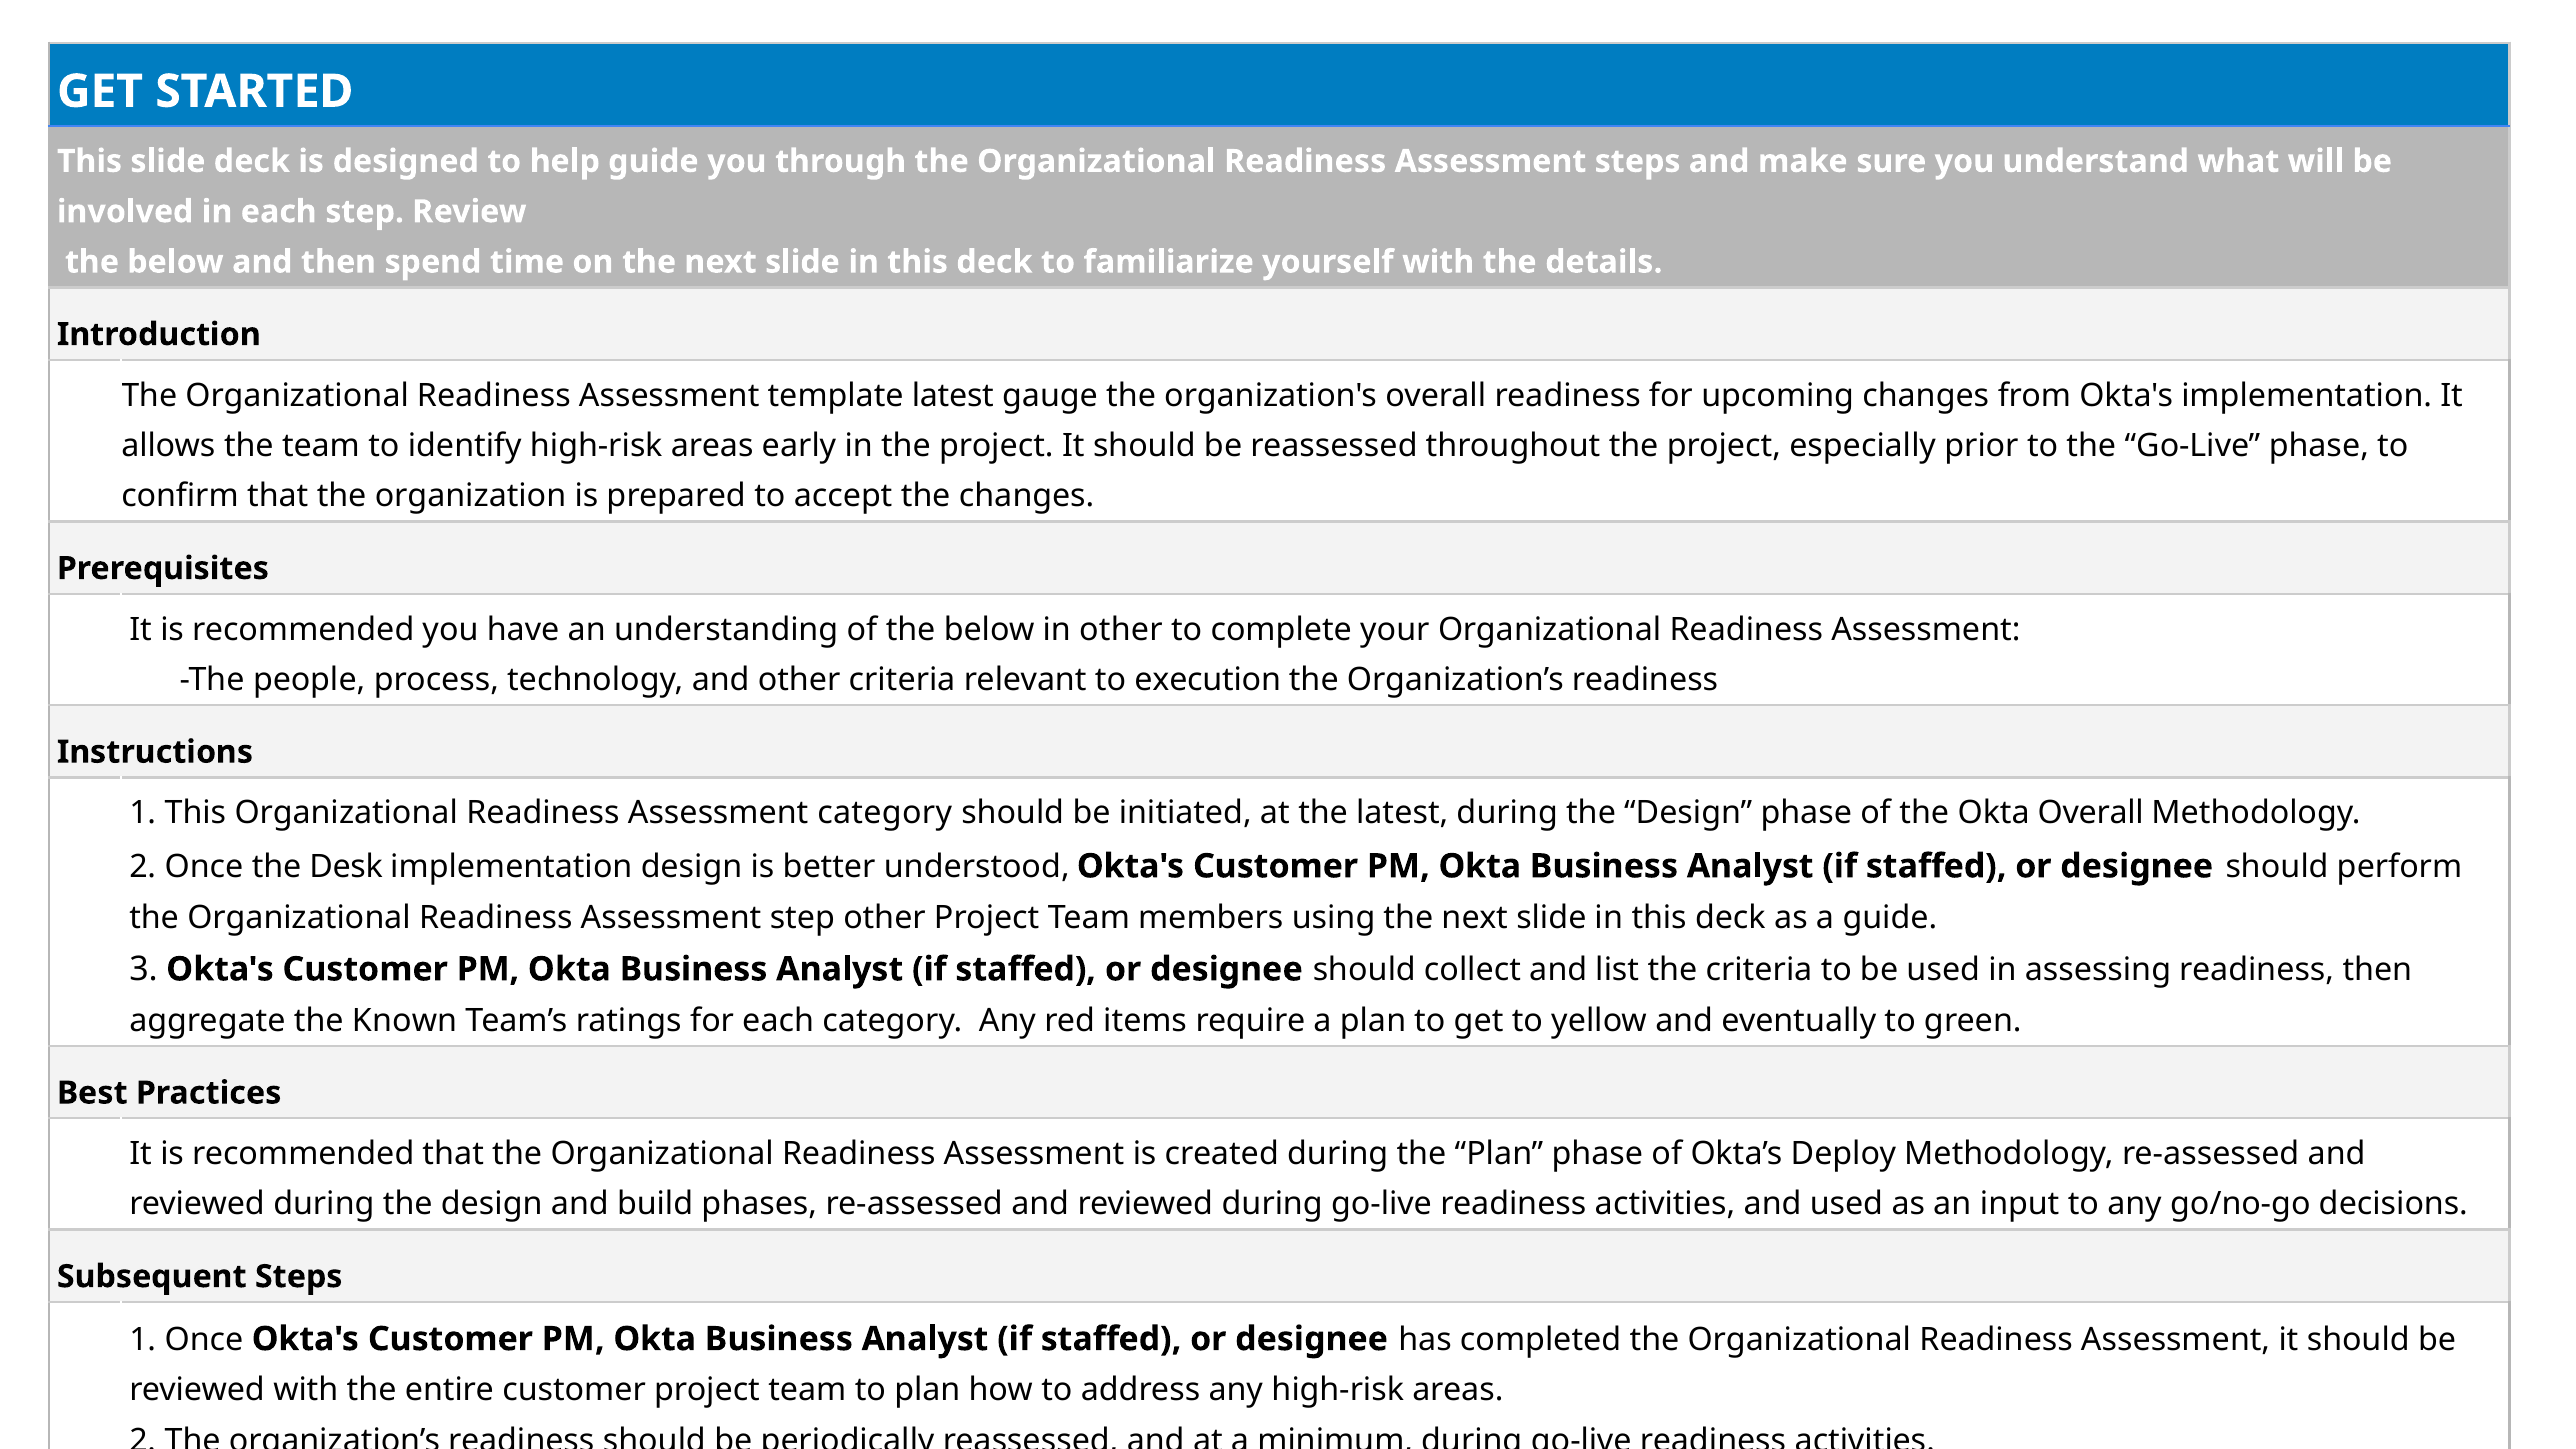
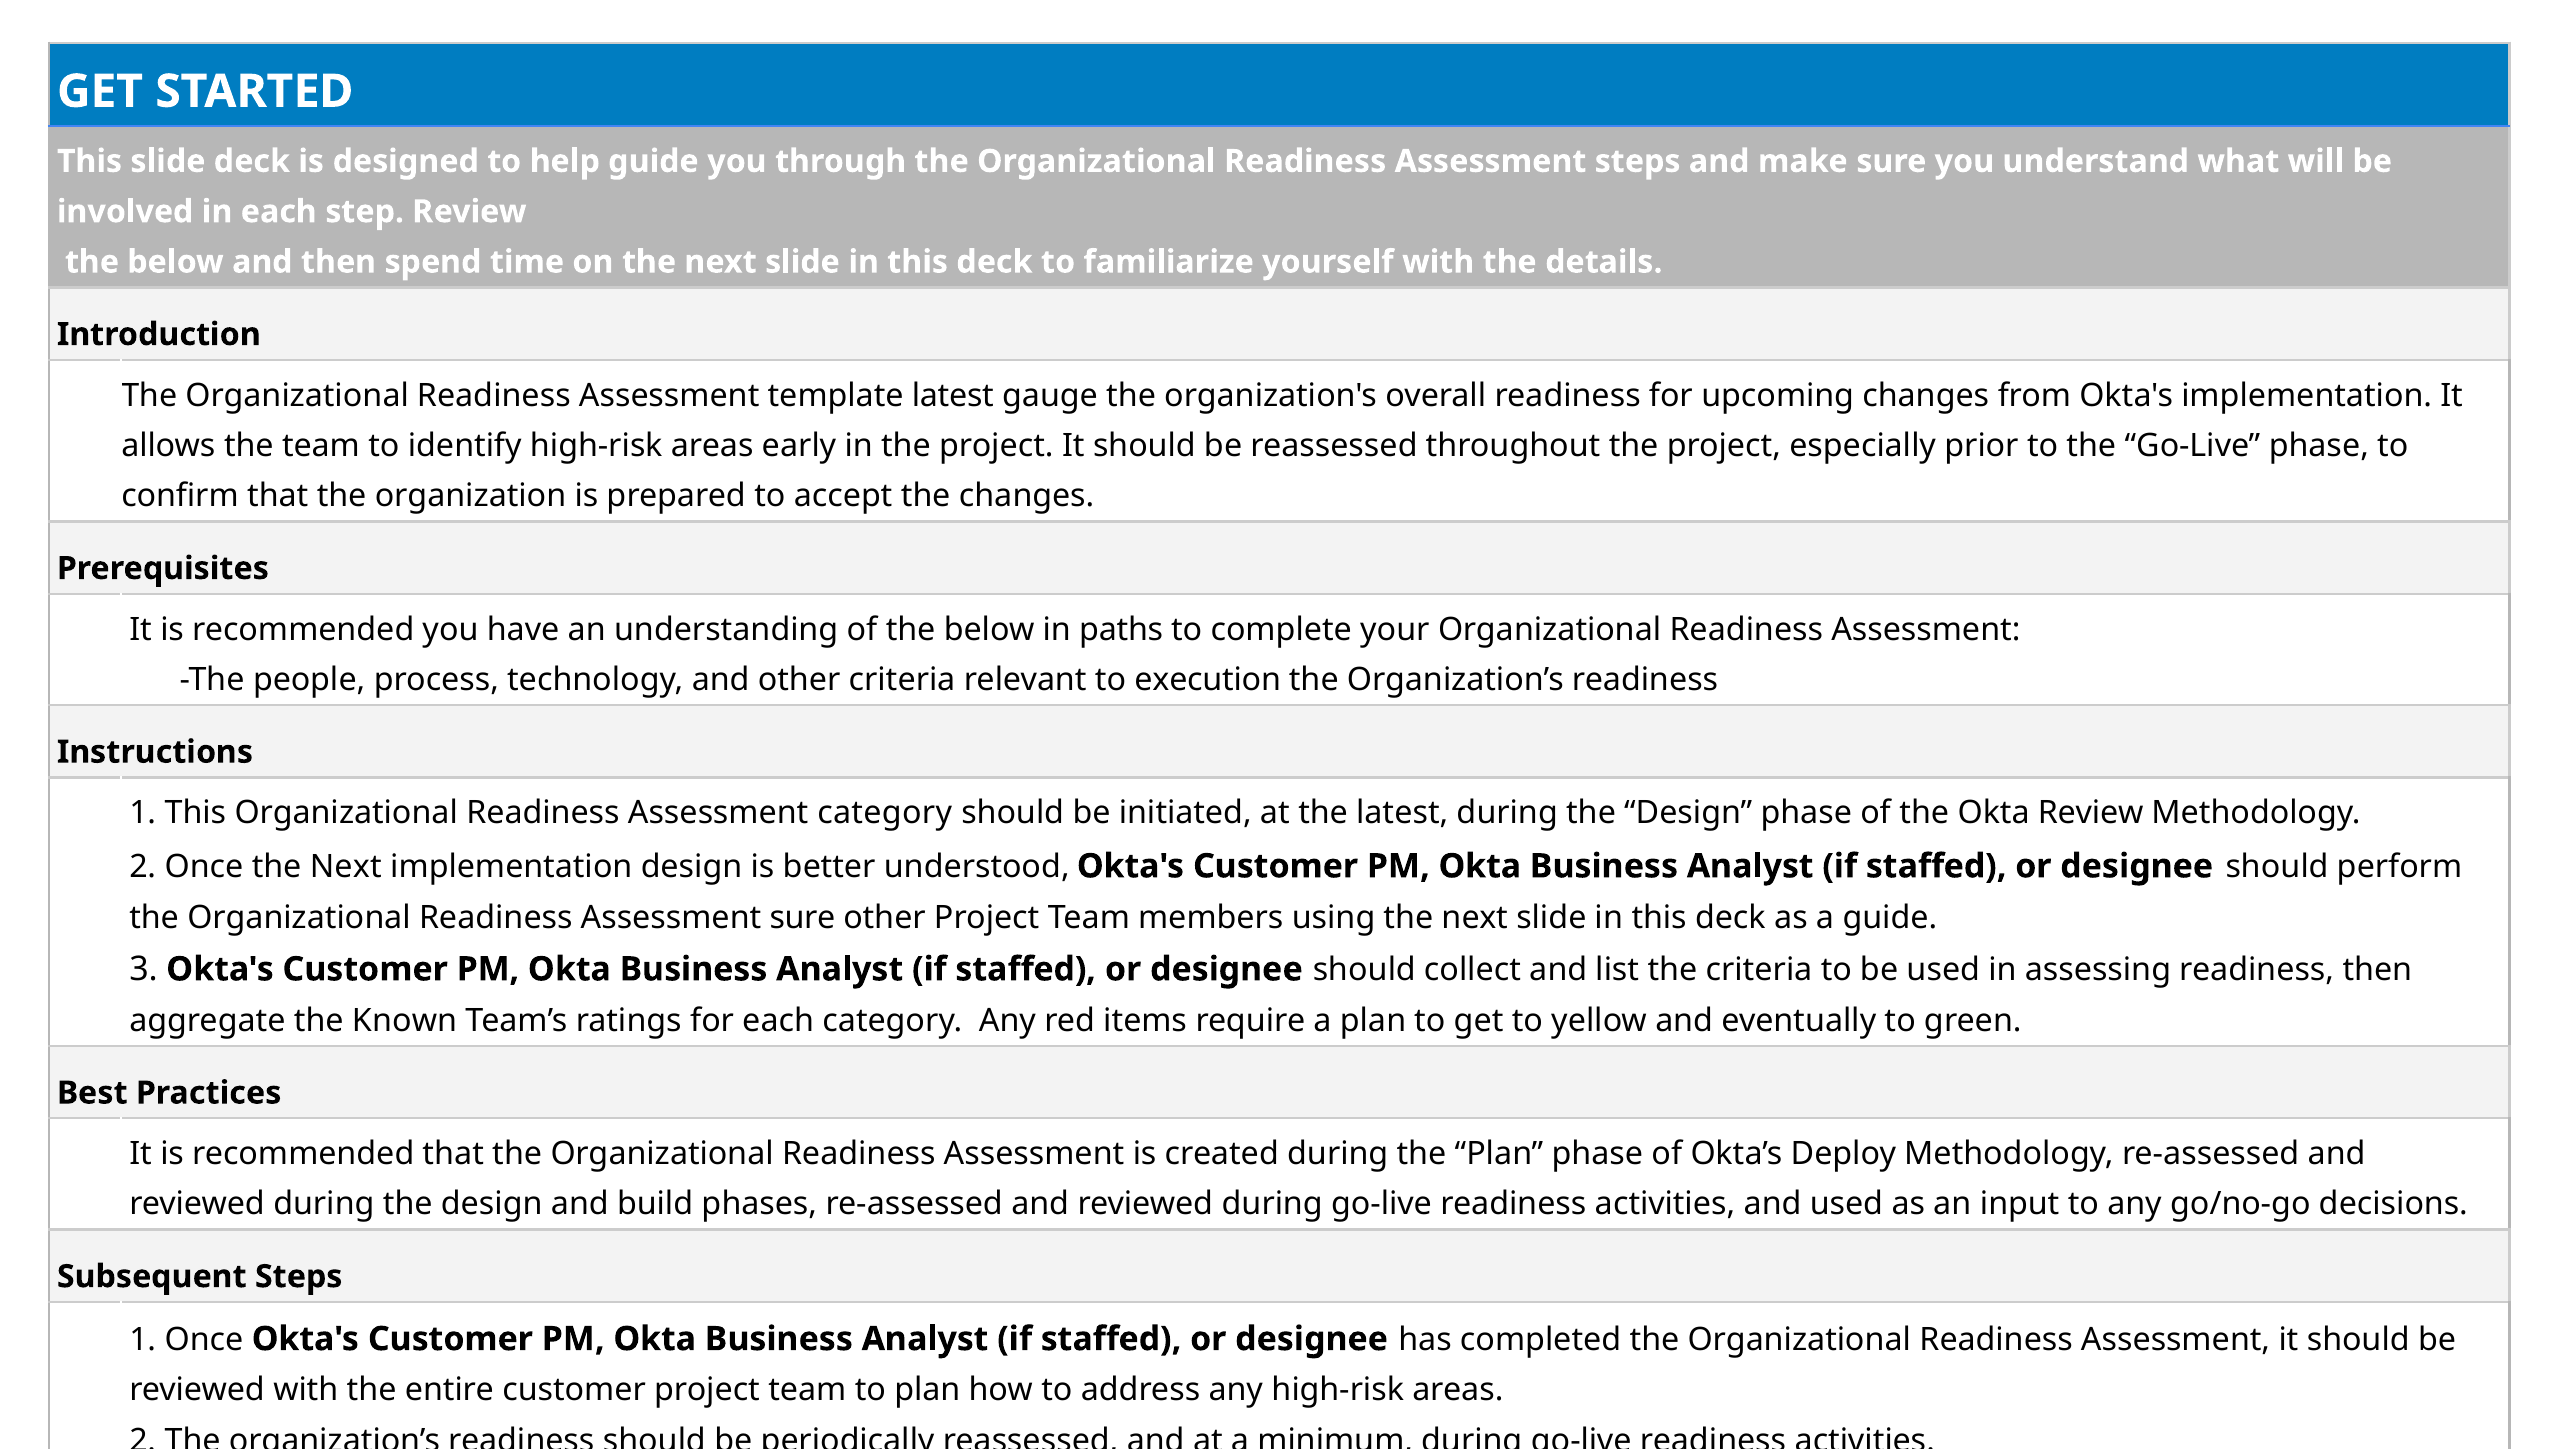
in other: other -> paths (1121, 629)
Okta Overall: Overall -> Review (2091, 813)
Once the Desk: Desk -> Next (346, 867)
Assessment step: step -> sure (802, 918)
